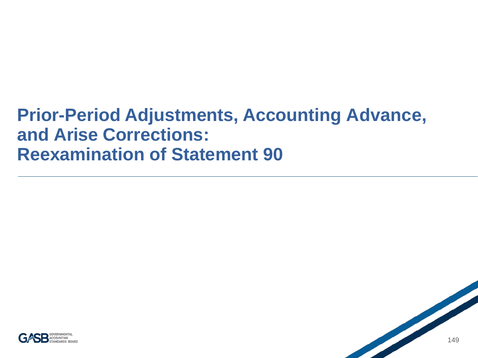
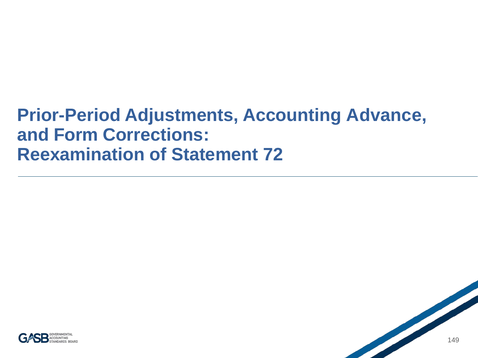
Arise: Arise -> Form (76, 135)
90: 90 -> 72 (273, 155)
